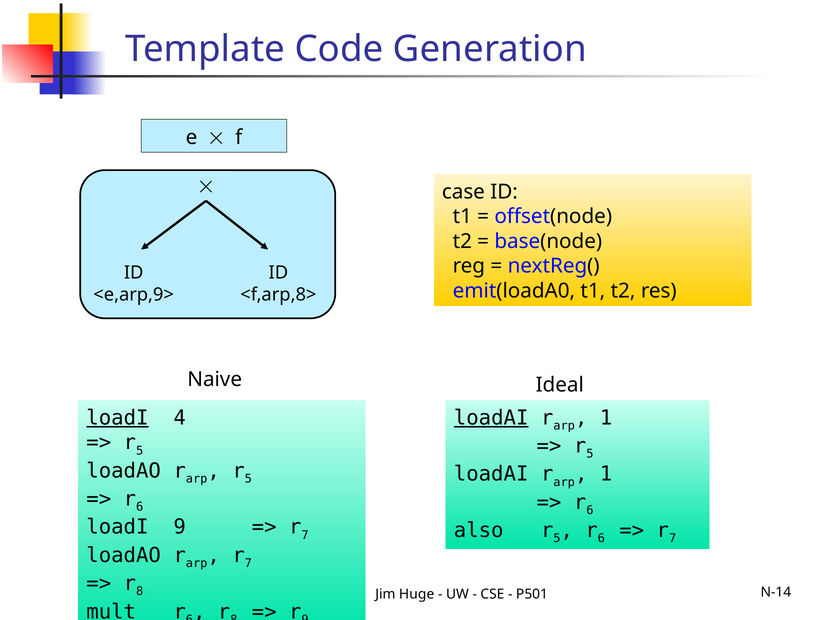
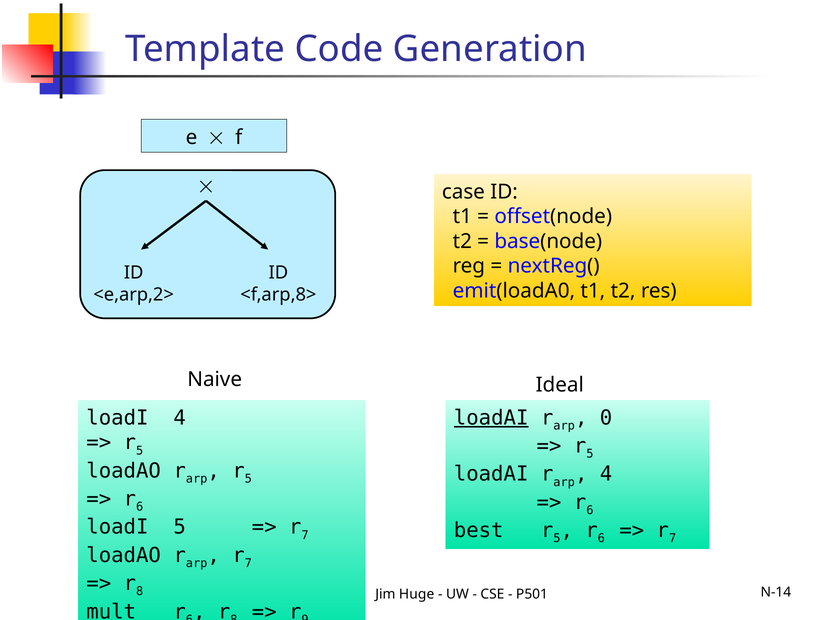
<e,arp,9>: <e,arp,9> -> <e,arp,2> (134, 295)
loadI underline: present -> none (117, 418)
1: 1 -> 0 (606, 418)
1: 1 -> 4 (606, 474)
loadI 9: 9 -> 5 (180, 527)
also: also -> best (479, 531)
